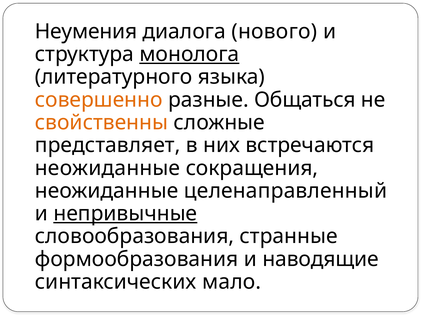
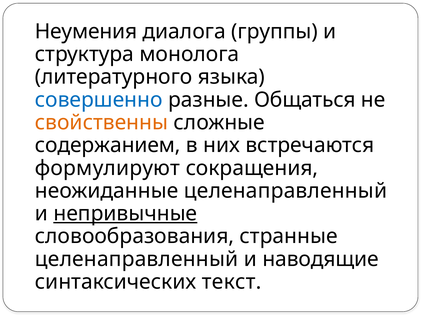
нового: нового -> группы (274, 31)
монолога underline: present -> none (189, 54)
совершенно colour: orange -> blue (99, 100)
представляет: представляет -> содержанием (108, 145)
неожиданные: неожиданные -> формулируют (108, 168)
формообразования: формообразования -> целенаправленный (137, 259)
мало: мало -> текст (232, 282)
